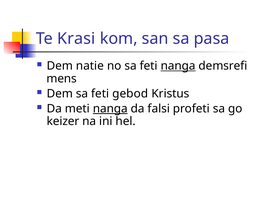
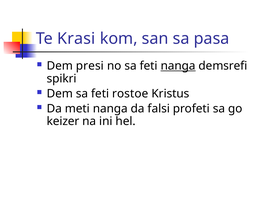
natie: natie -> presi (90, 66)
mens: mens -> spikri (62, 79)
gebod: gebod -> rostoe (130, 94)
nanga underline: present -> none (110, 109)
